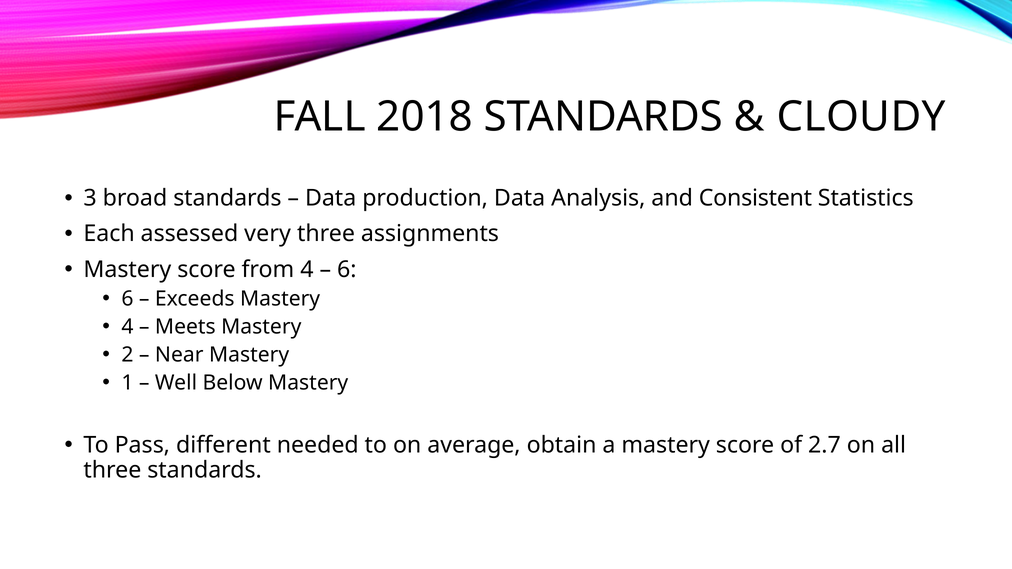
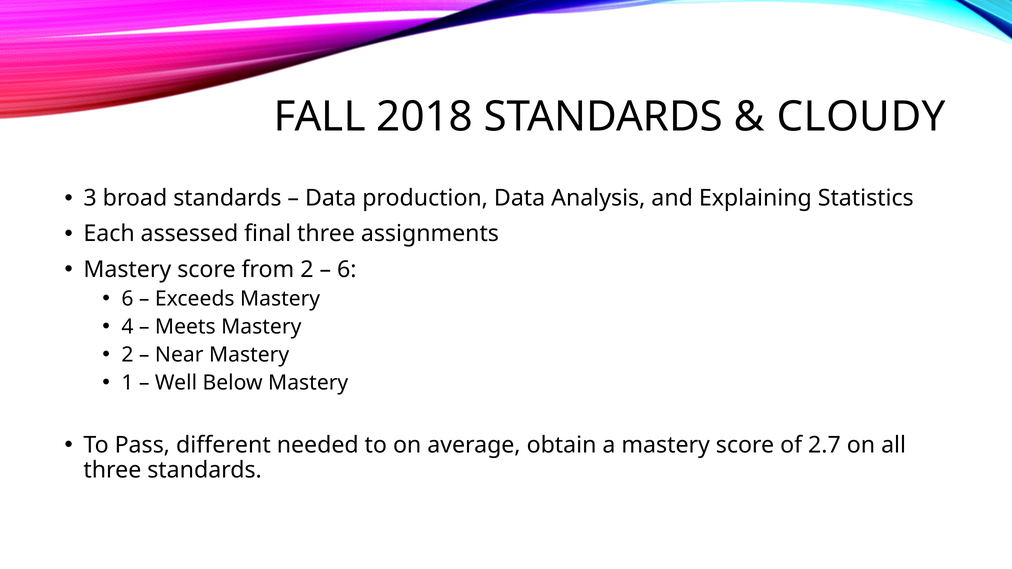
Consistent: Consistent -> Explaining (755, 198)
very: very -> final (268, 234)
from 4: 4 -> 2 (307, 269)
